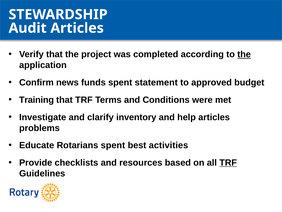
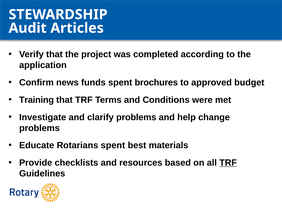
the underline: present -> none (244, 54)
statement: statement -> brochures (156, 82)
clarify inventory: inventory -> problems (136, 117)
help articles: articles -> change (214, 117)
activities: activities -> materials (169, 145)
